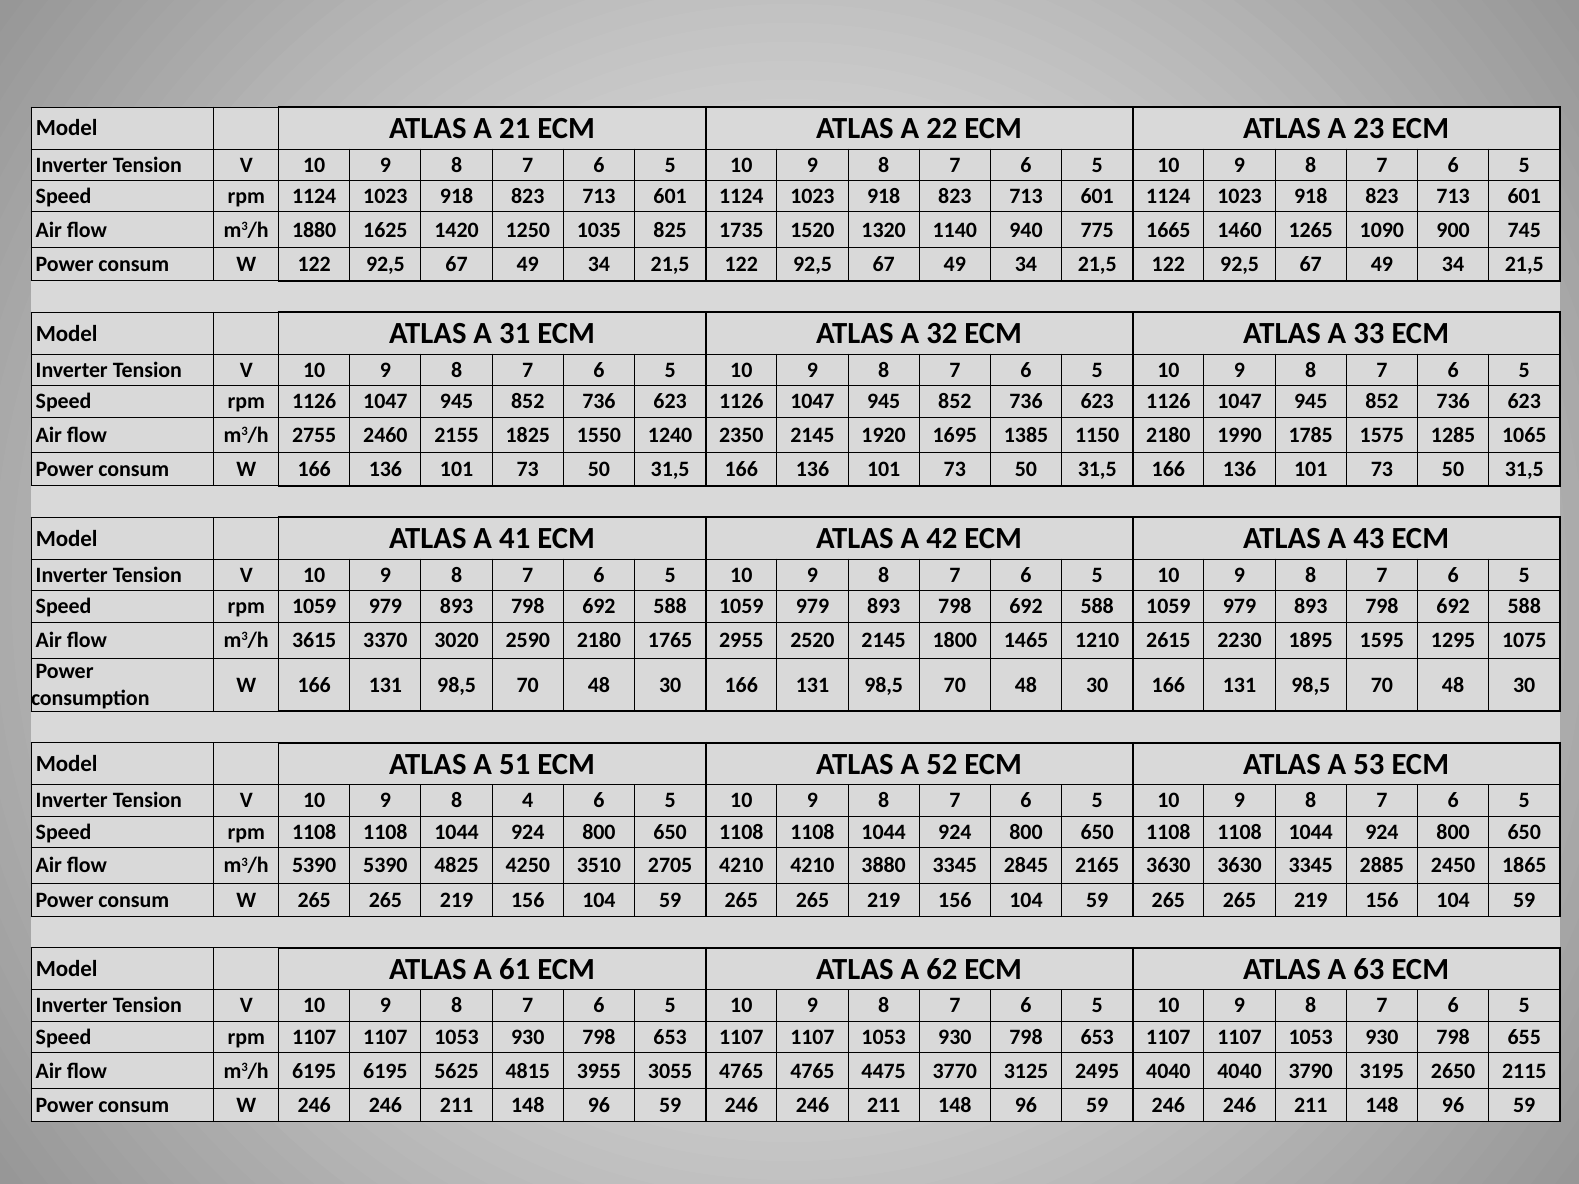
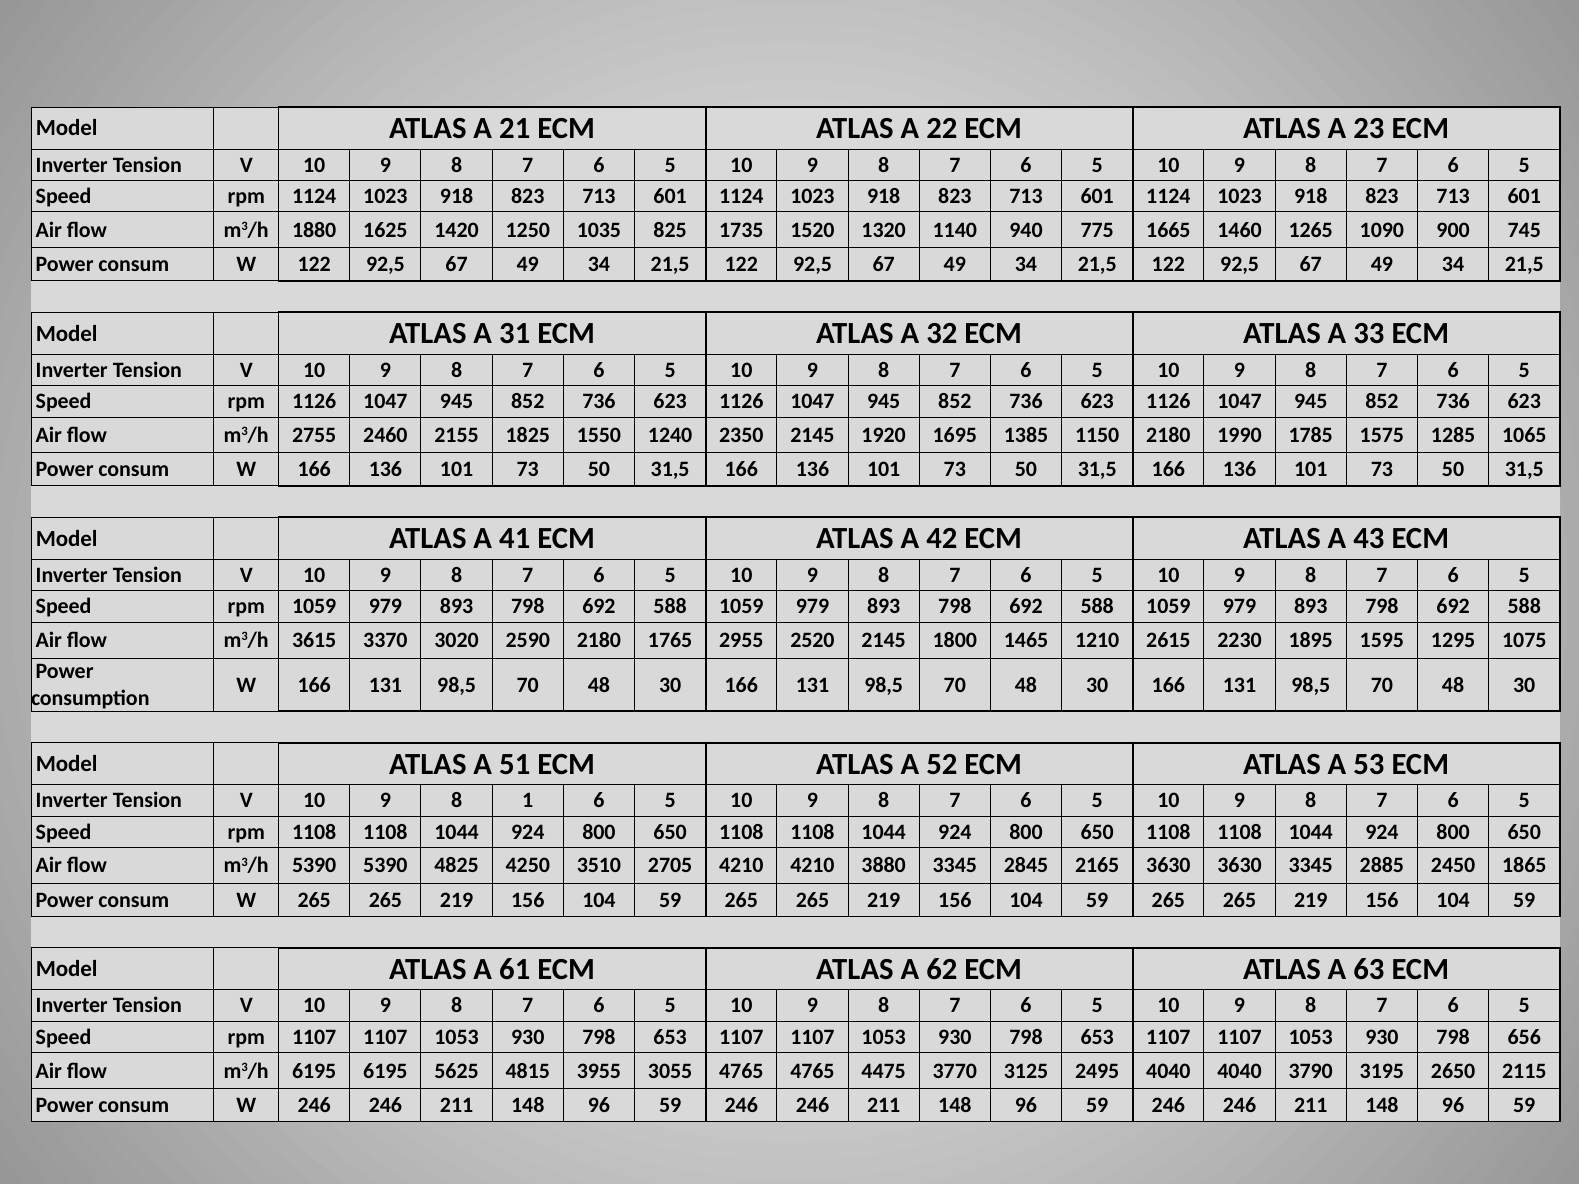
4: 4 -> 1 (528, 801)
655: 655 -> 656 (1524, 1037)
